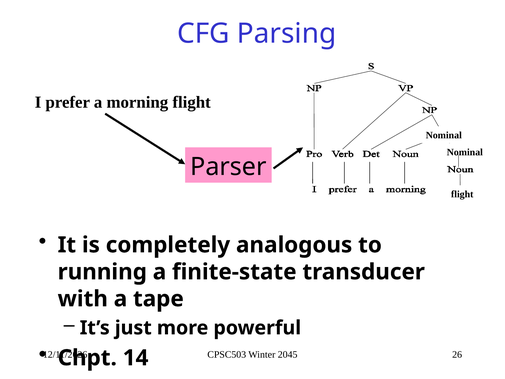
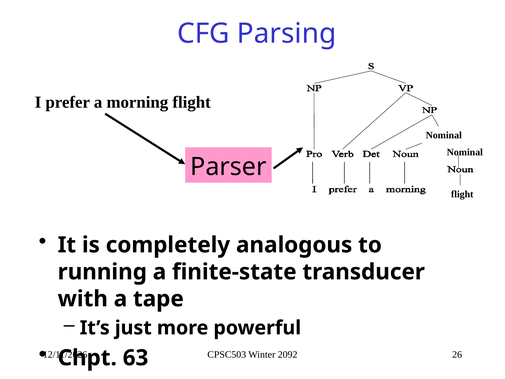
14: 14 -> 63 (136, 358)
2045: 2045 -> 2092 (288, 354)
